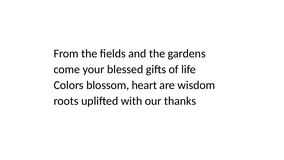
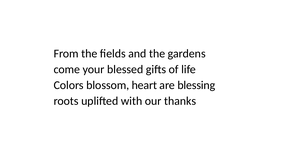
wisdom: wisdom -> blessing (196, 85)
